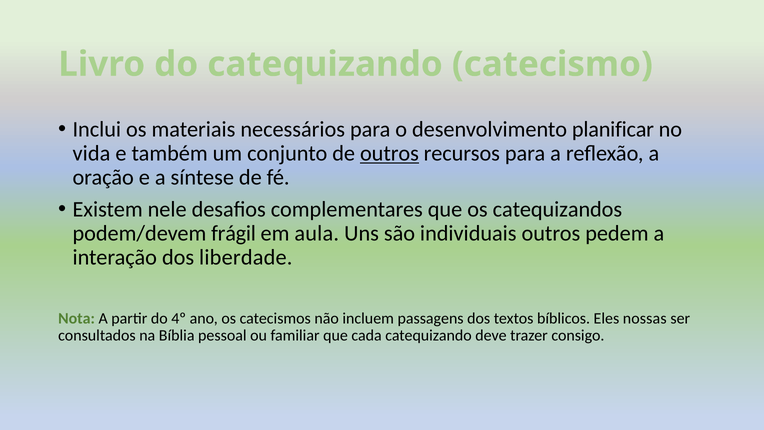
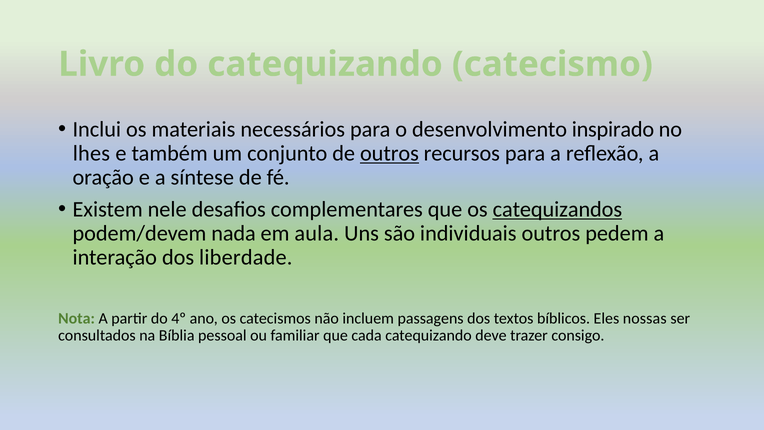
planificar: planificar -> inspirado (613, 129)
vida: vida -> lhes (91, 153)
catequizandos underline: none -> present (557, 209)
frágil: frágil -> nada (234, 233)
